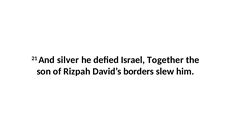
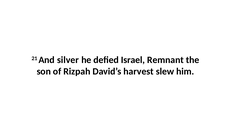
Together: Together -> Remnant (165, 60)
borders: borders -> harvest (138, 71)
